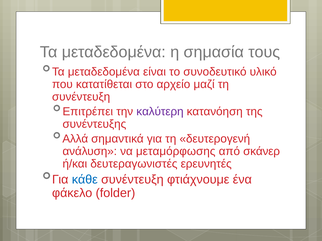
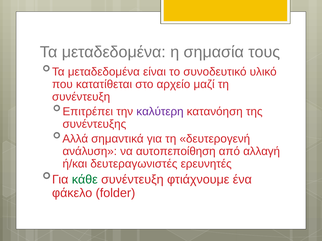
μεταμόρφωσης: μεταμόρφωσης -> αυτοπεποίθηση (176, 152)
σκάνερ: σκάνερ -> αλλαγή (262, 152)
κάθε colour: blue -> green (85, 180)
